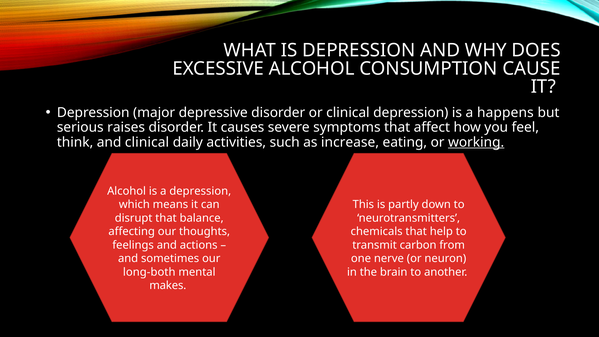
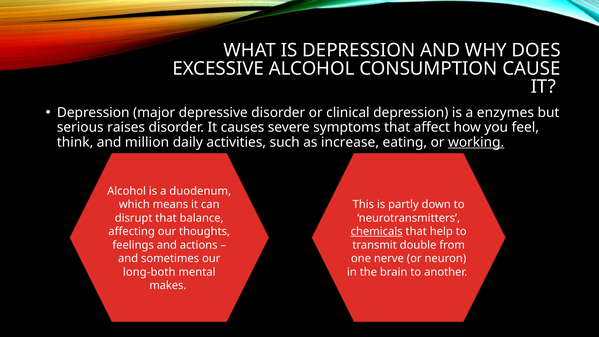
happens: happens -> enzymes (505, 113)
and clinical: clinical -> million (147, 142)
a depression: depression -> duodenum (200, 191)
chemicals underline: none -> present (377, 232)
carbon: carbon -> double (418, 245)
